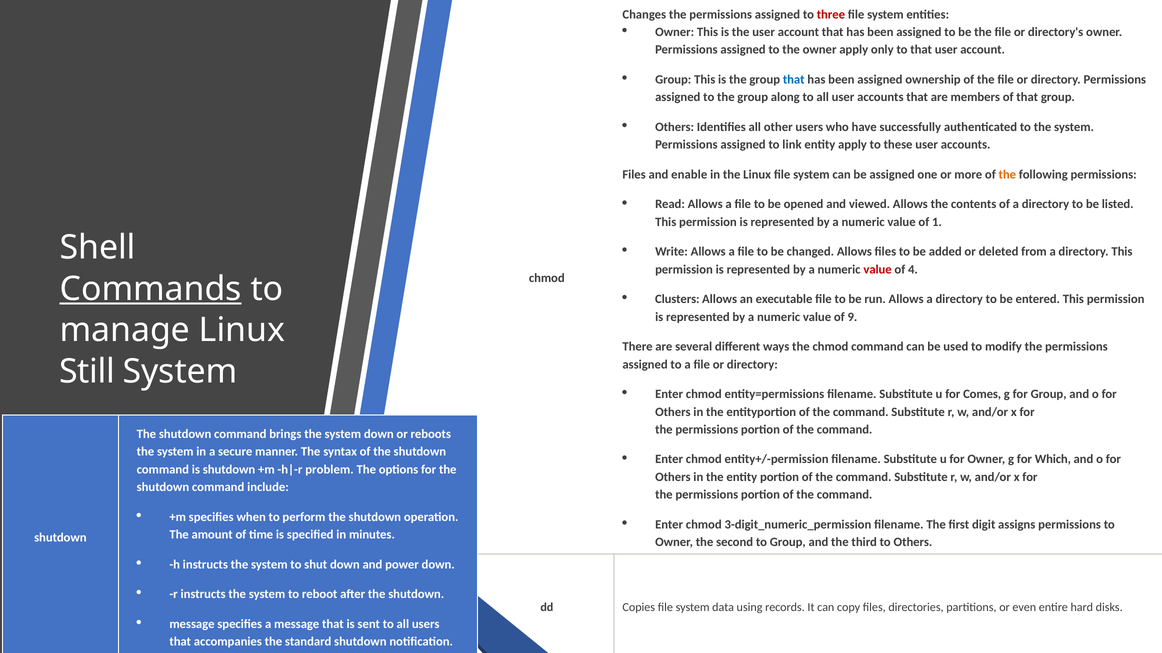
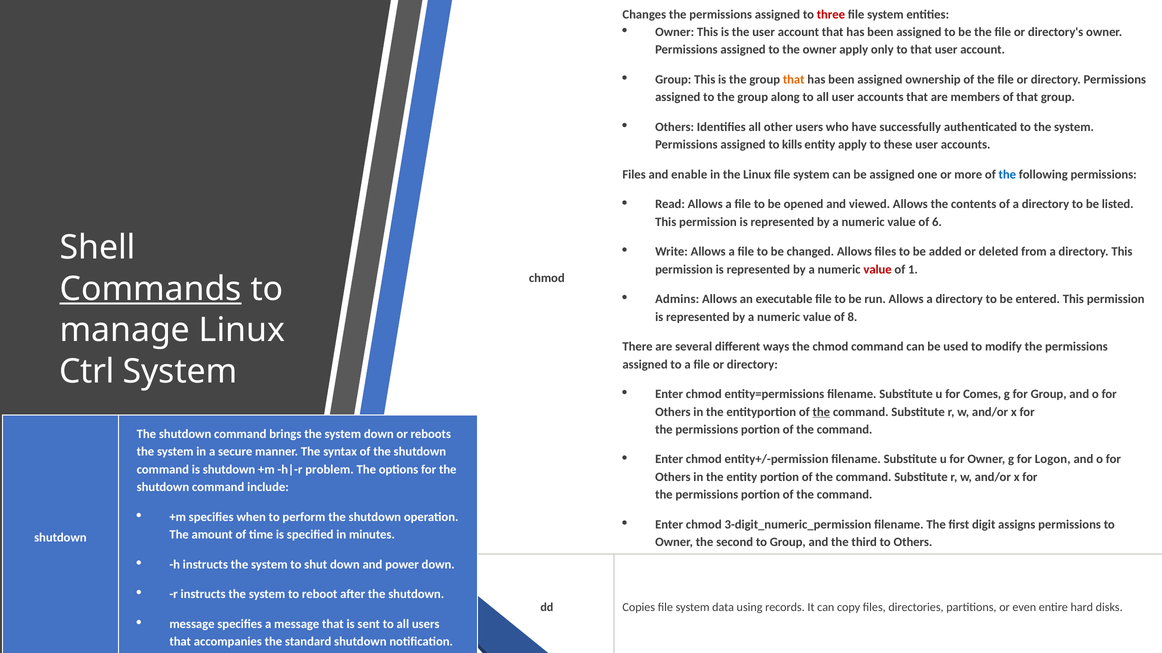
that colour: blue -> orange (794, 80)
link: link -> kills (792, 145)
the colour: orange -> blue (1007, 175)
1: 1 -> 6 (937, 222)
4: 4 -> 1 (913, 270)
Clusters: Clusters -> Admins (677, 299)
9: 9 -> 8 (852, 317)
Still: Still -> Ctrl (87, 372)
the underline: none -> present (821, 412)
Which: Which -> Logon (1053, 460)
